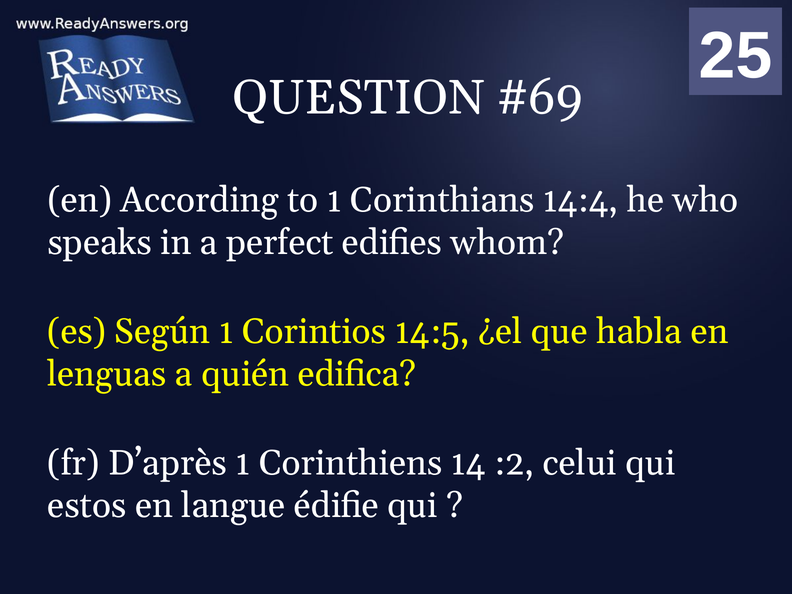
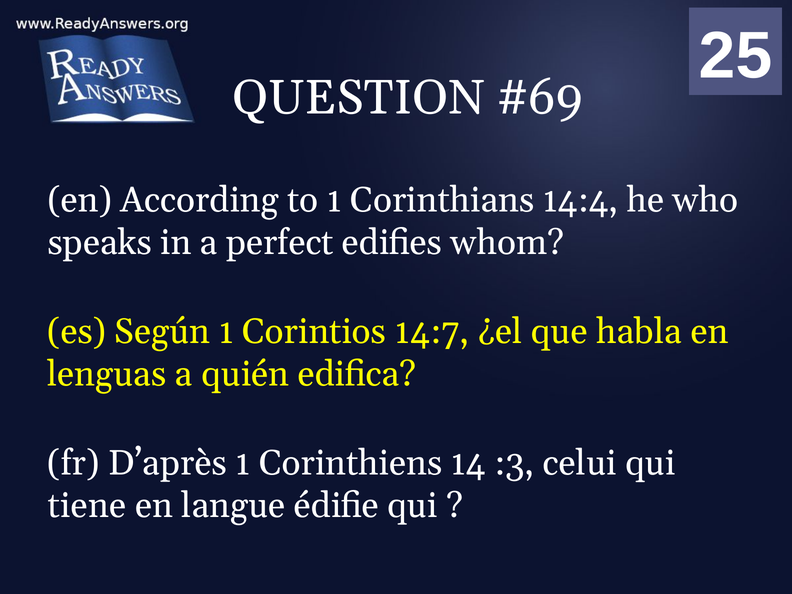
14:5: 14:5 -> 14:7 (432, 332)
:2: :2 -> :3 (514, 463)
estos: estos -> tiene (87, 505)
